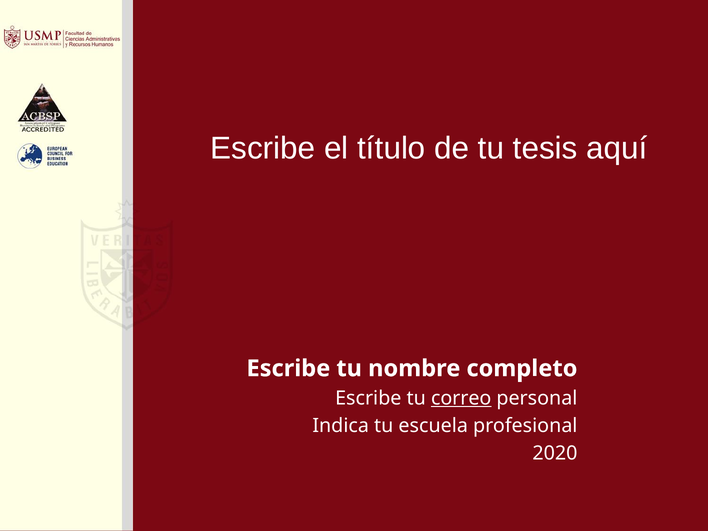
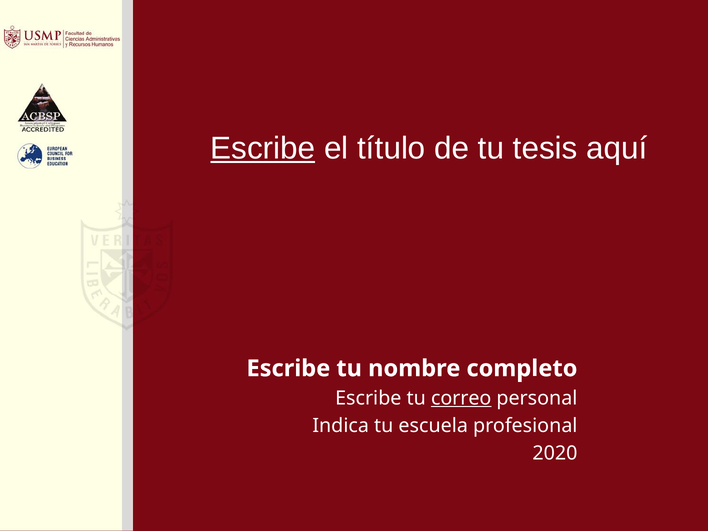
Escribe underline: none -> present (263, 148)
